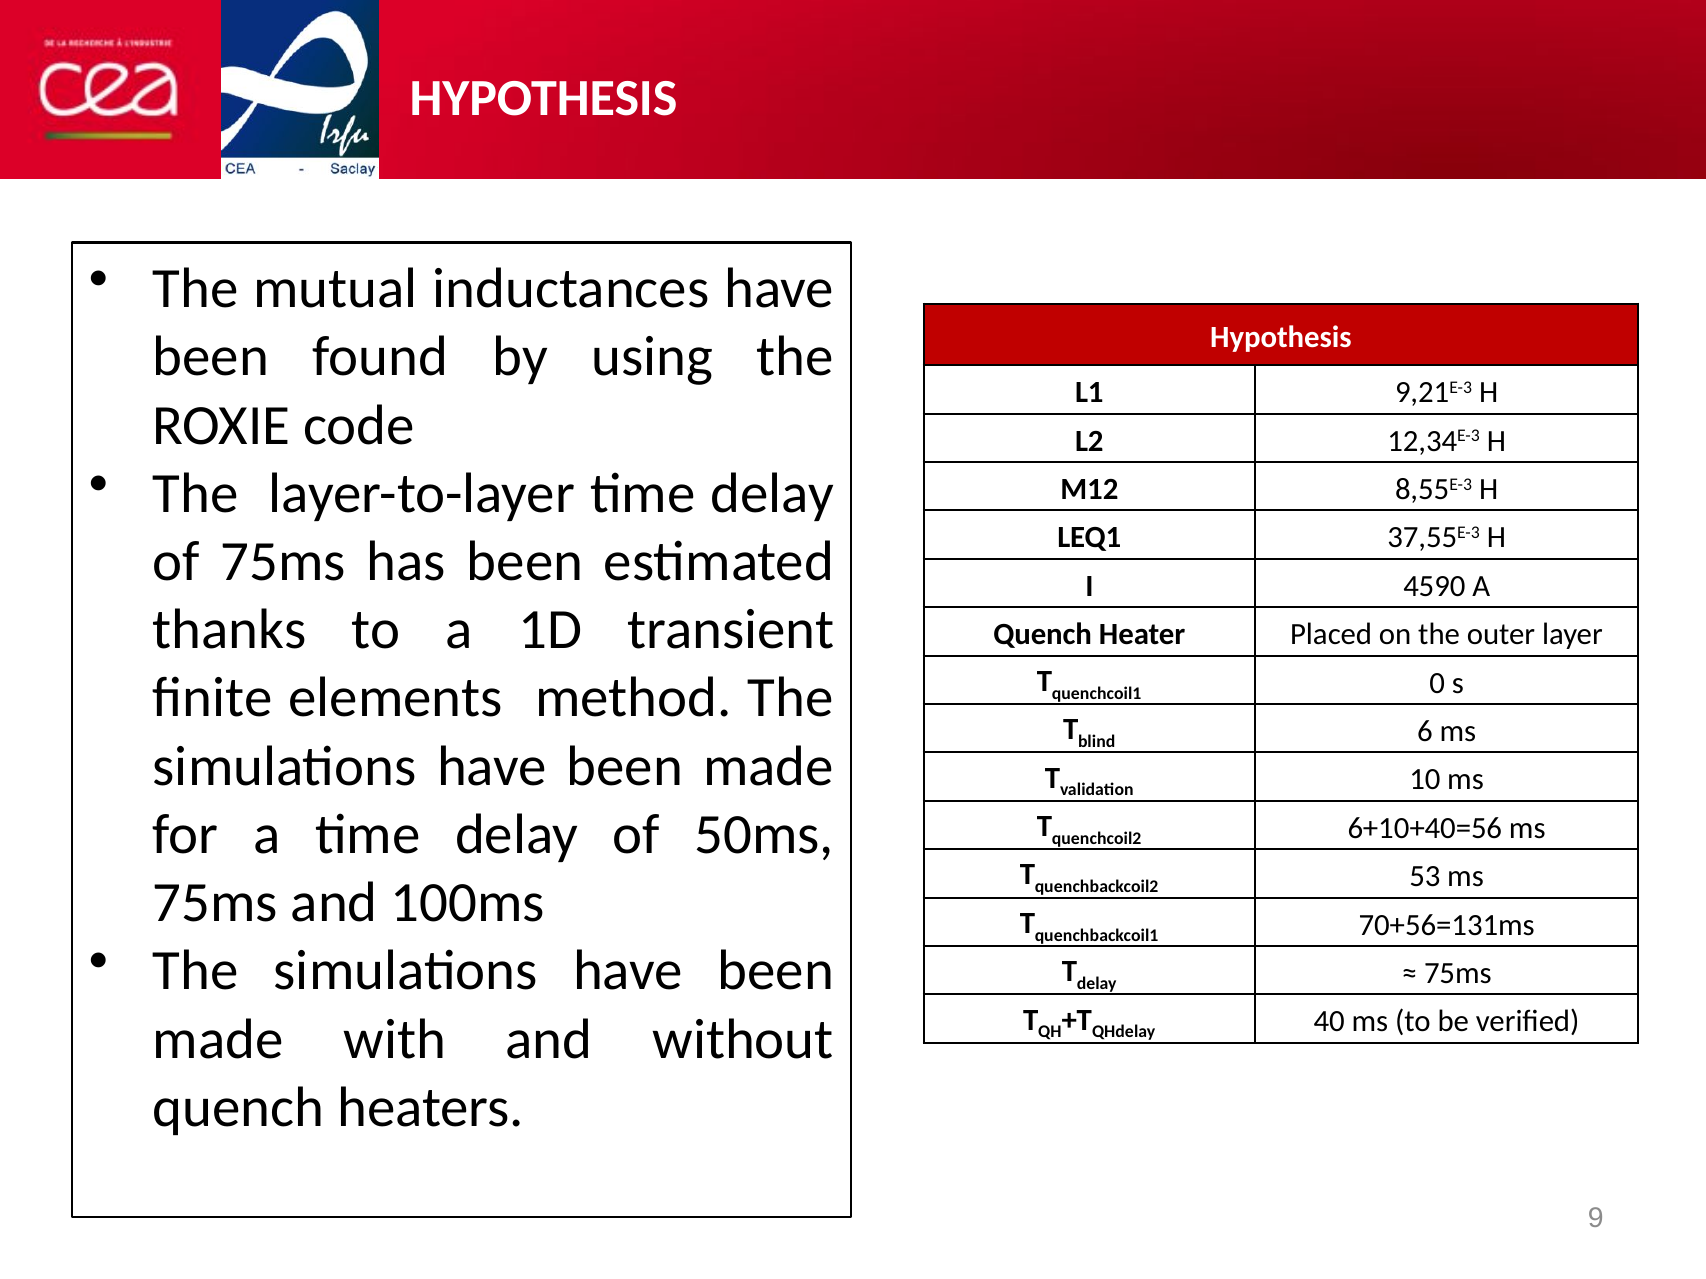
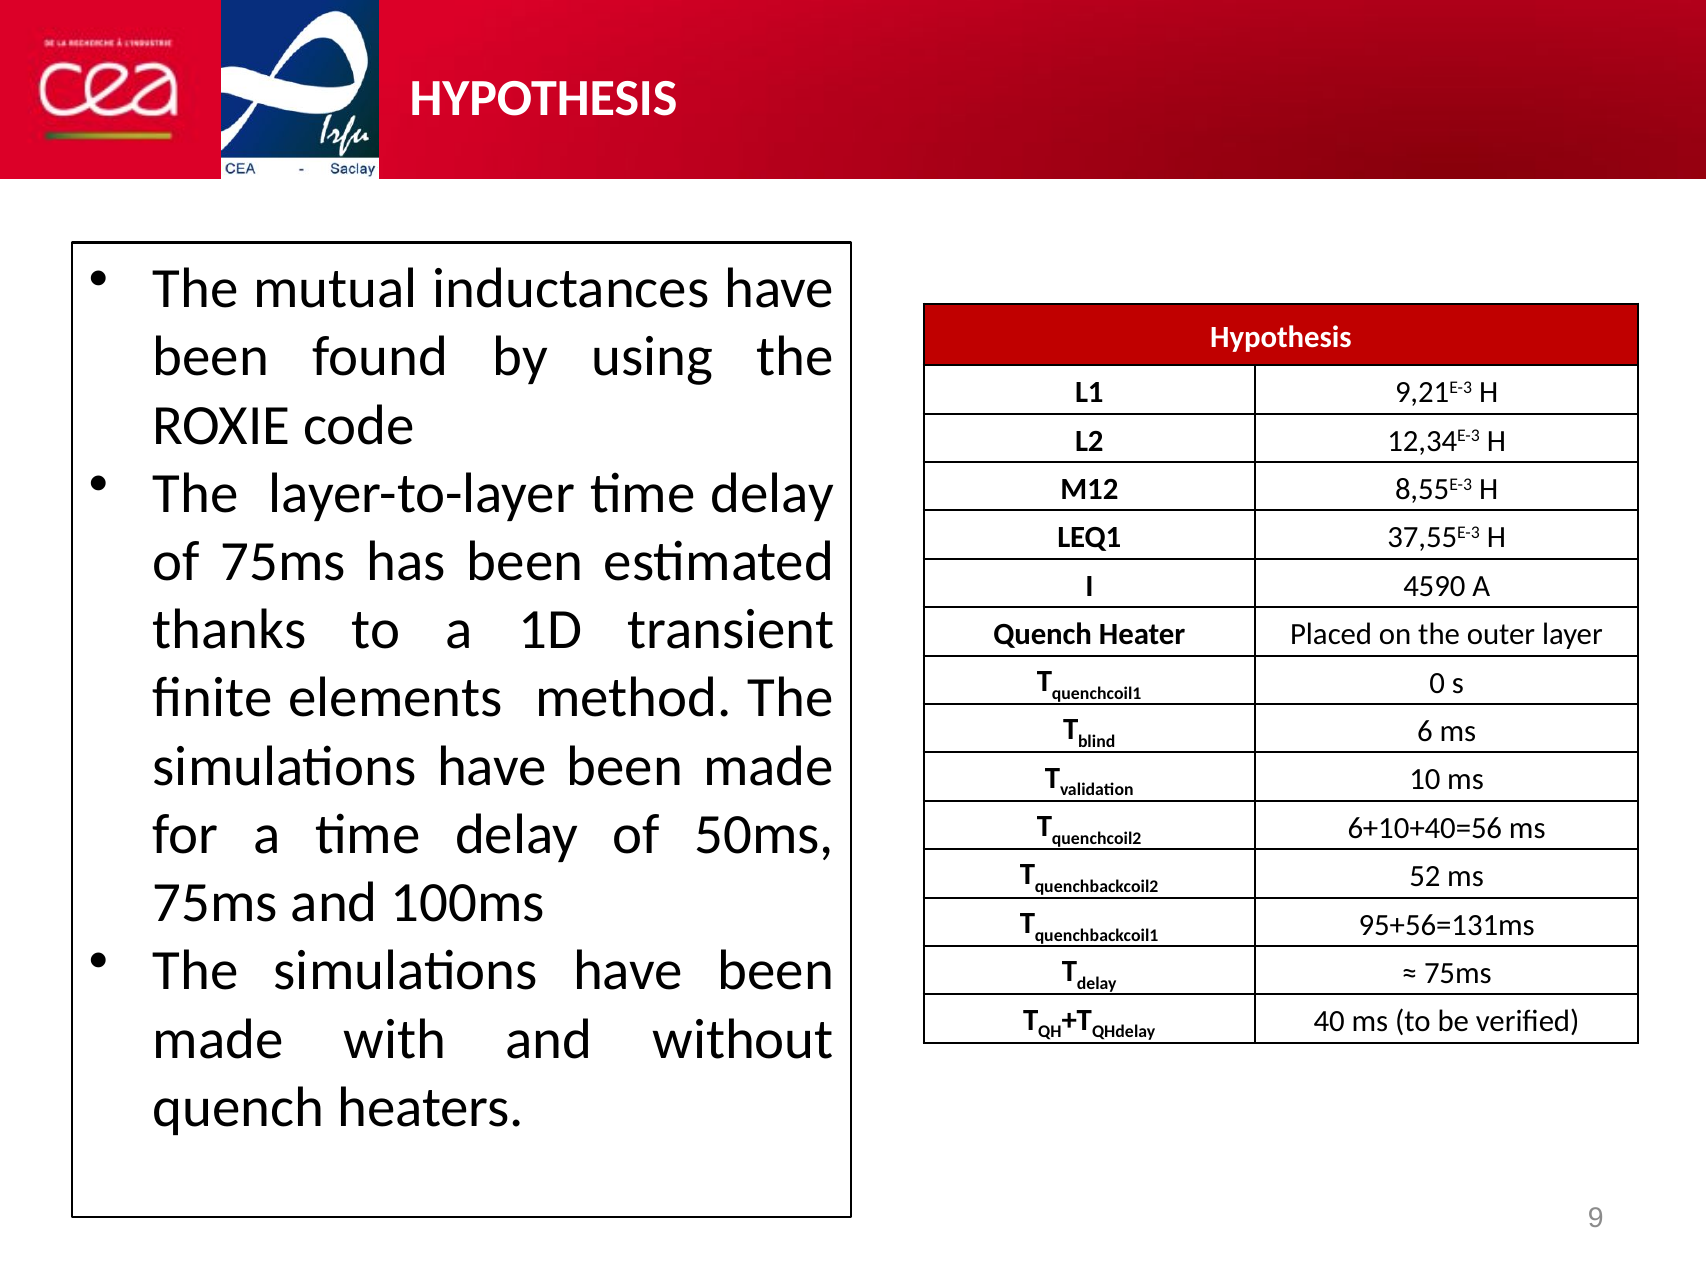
53: 53 -> 52 (1425, 877)
70+56=131ms: 70+56=131ms -> 95+56=131ms (1447, 925)
